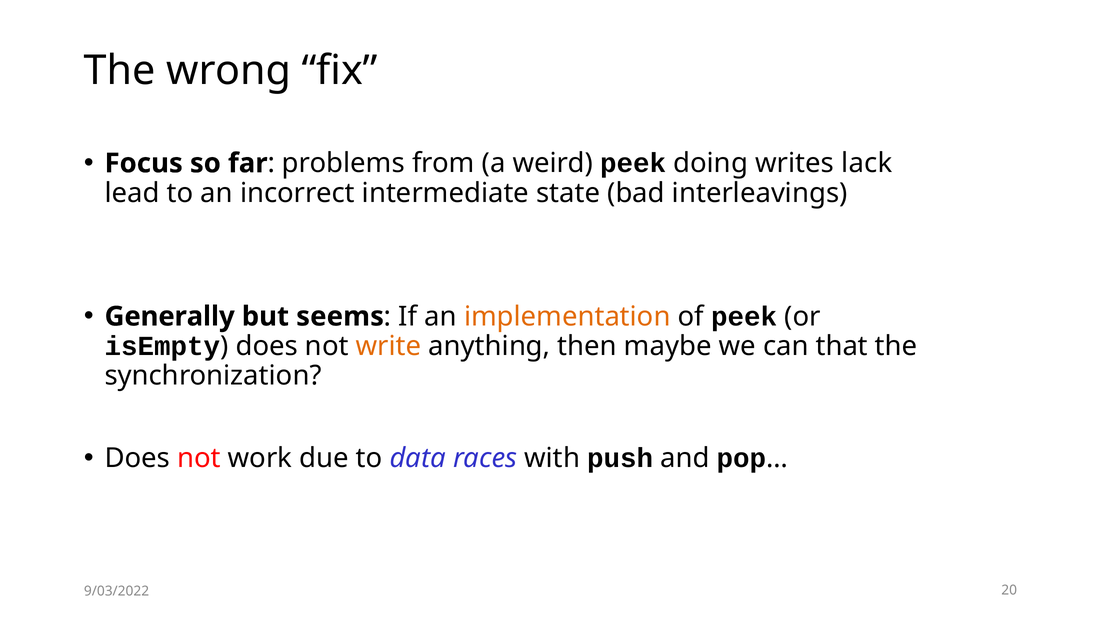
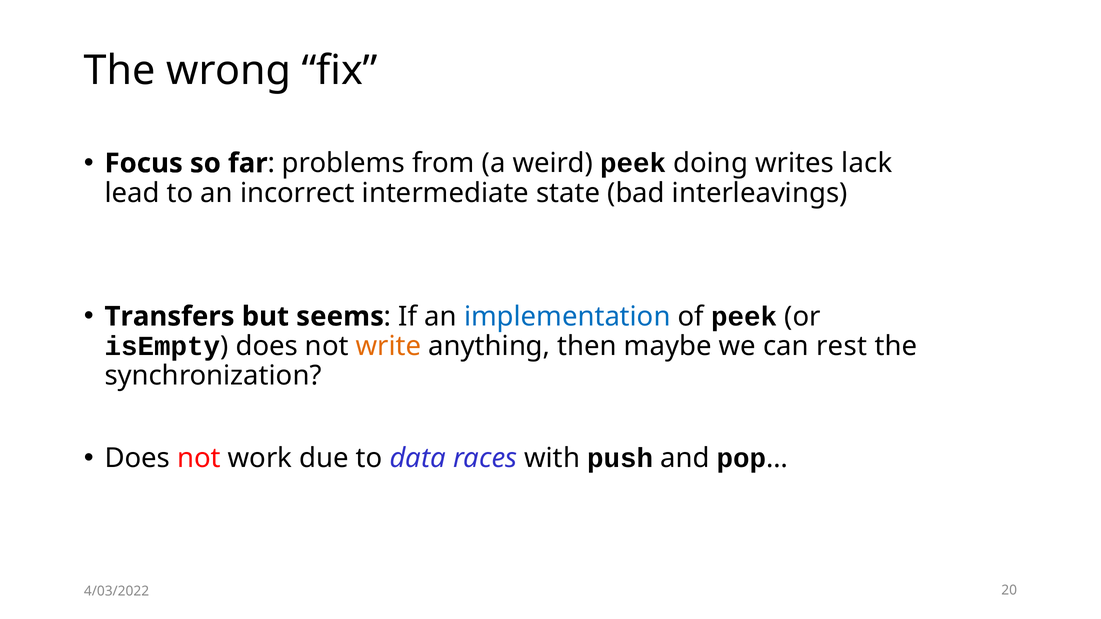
Generally: Generally -> Transfers (170, 317)
implementation colour: orange -> blue (567, 317)
that: that -> rest (842, 346)
9/03/2022: 9/03/2022 -> 4/03/2022 (117, 591)
